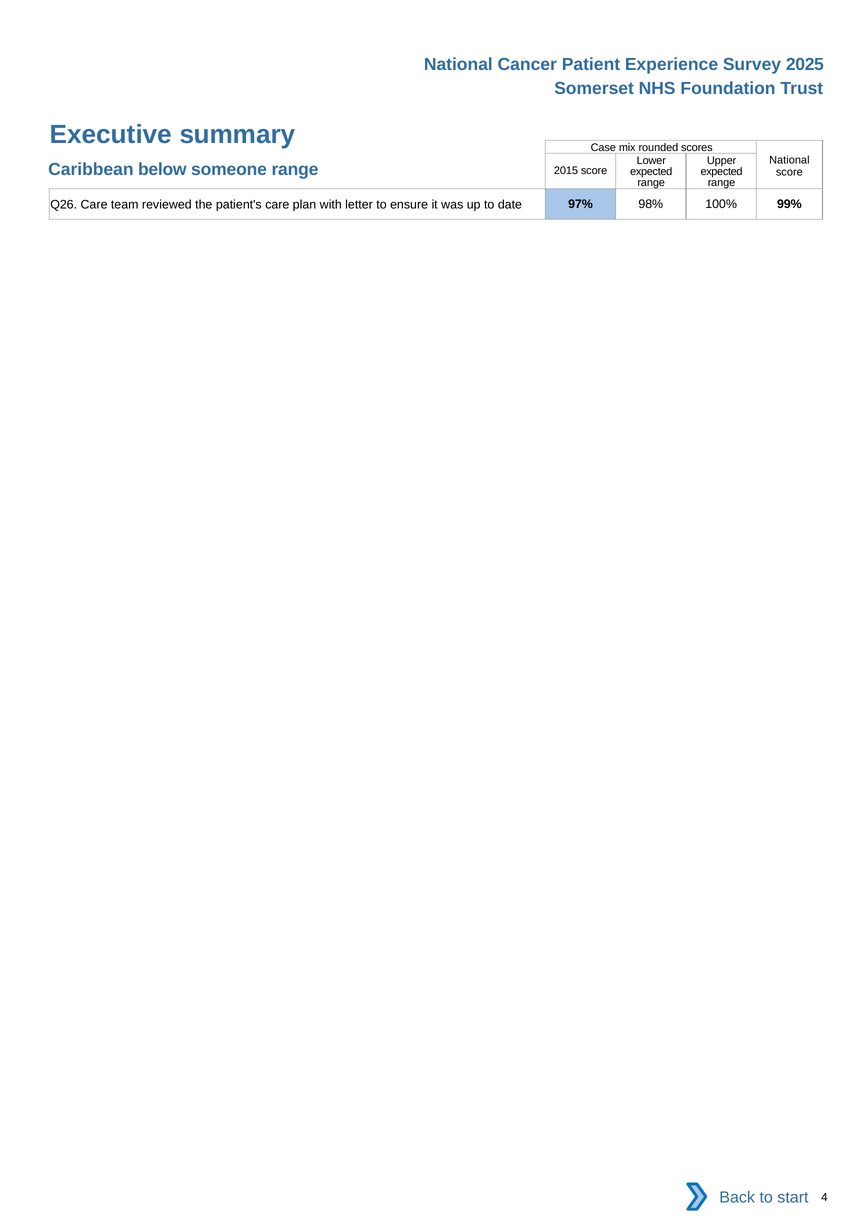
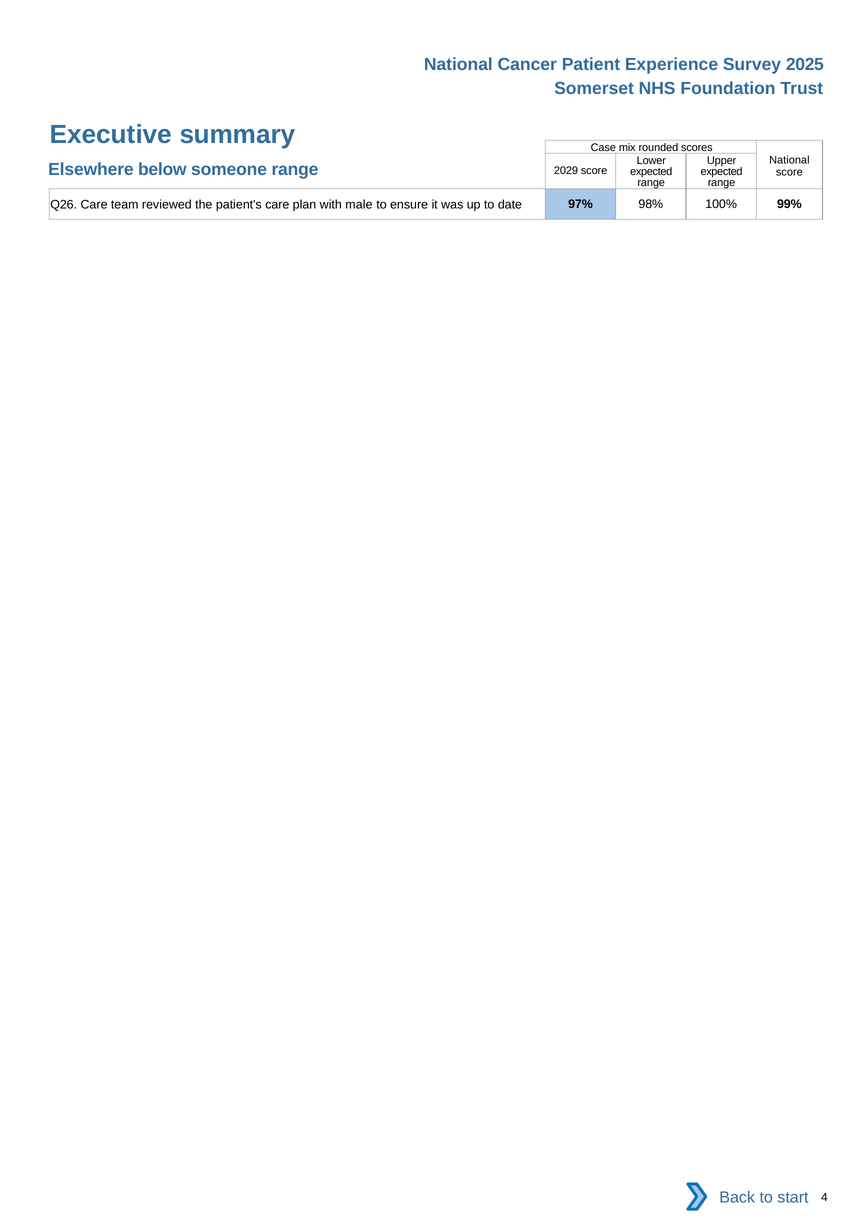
Caribbean: Caribbean -> Elsewhere (91, 169)
2015: 2015 -> 2029 (566, 171)
letter: letter -> male (359, 205)
